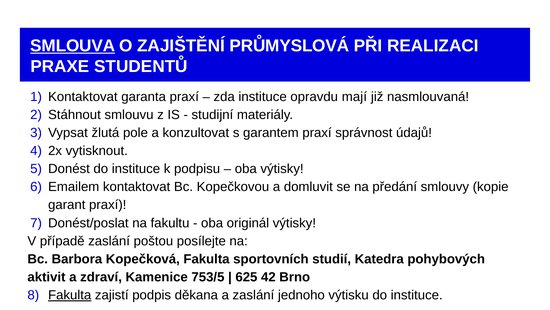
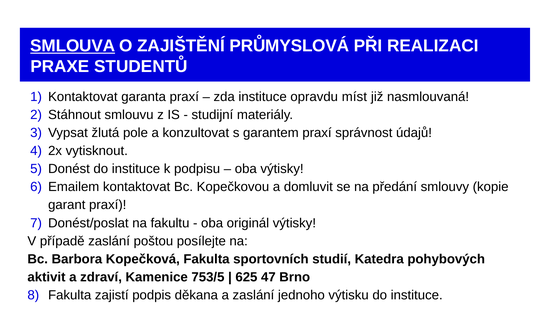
mají: mají -> míst (354, 96)
42: 42 -> 47 (268, 277)
Fakulta underline: present -> none (70, 295)
